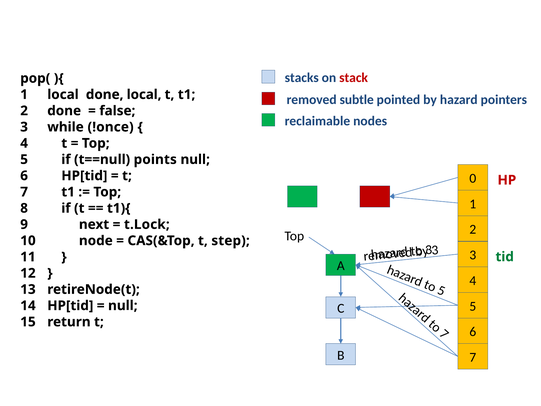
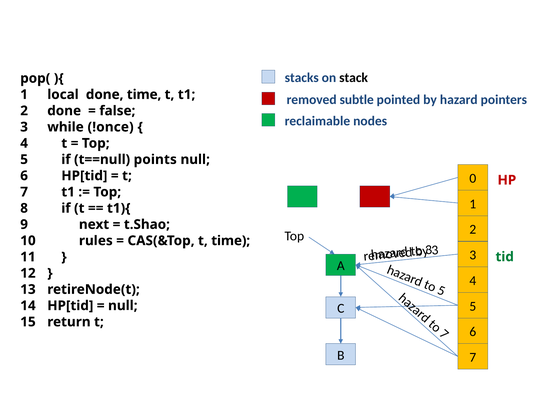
stack colour: red -> black (354, 78)
done local: local -> time (144, 94)
t.Lock: t.Lock -> t.Shao (147, 224)
node: node -> rules (96, 241)
t step: step -> time (231, 241)
